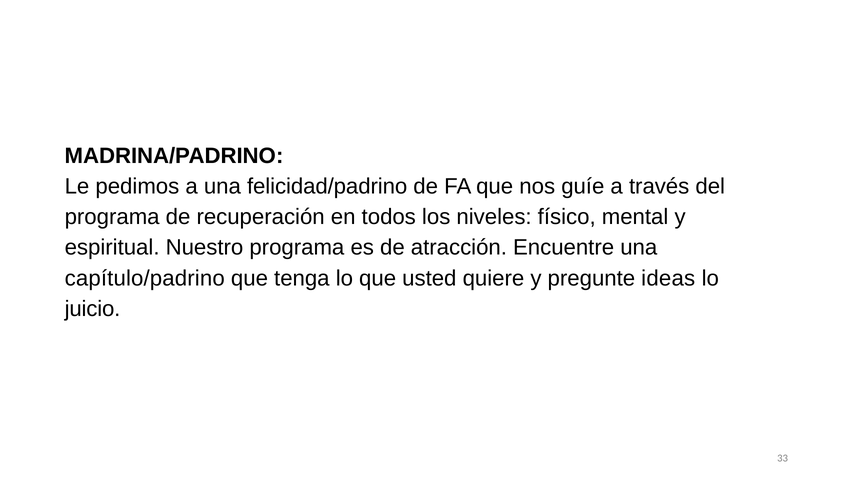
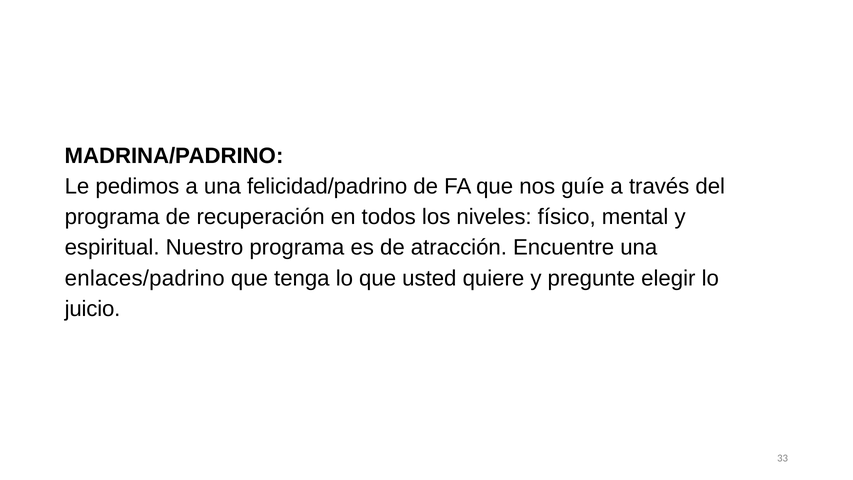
capítulo/padrino: capítulo/padrino -> enlaces/padrino (145, 278)
ideas: ideas -> elegir (668, 278)
